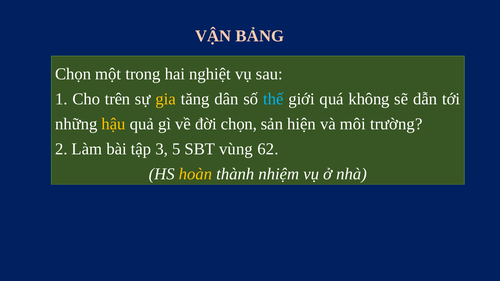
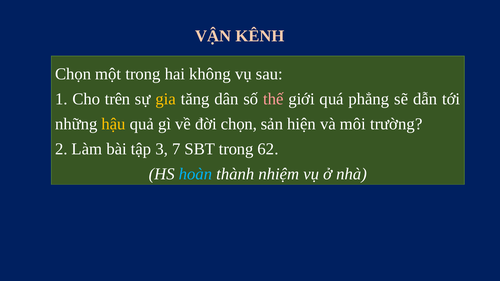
BẢNG: BẢNG -> KÊNH (260, 36)
nghiệt: nghiệt -> không (210, 74)
thế colour: light blue -> pink (273, 99)
không: không -> phẳng (369, 99)
5: 5 -> 7 (176, 149)
SBT vùng: vùng -> trong (236, 149)
hoàn colour: yellow -> light blue (195, 174)
